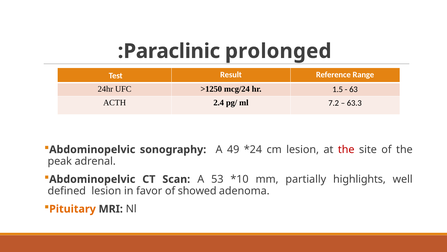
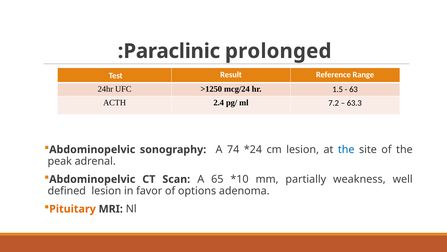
49: 49 -> 74 (233, 149)
the colour: red -> blue (346, 149)
53: 53 -> 65 (217, 179)
highlights: highlights -> weakness (359, 179)
showed: showed -> options (197, 190)
